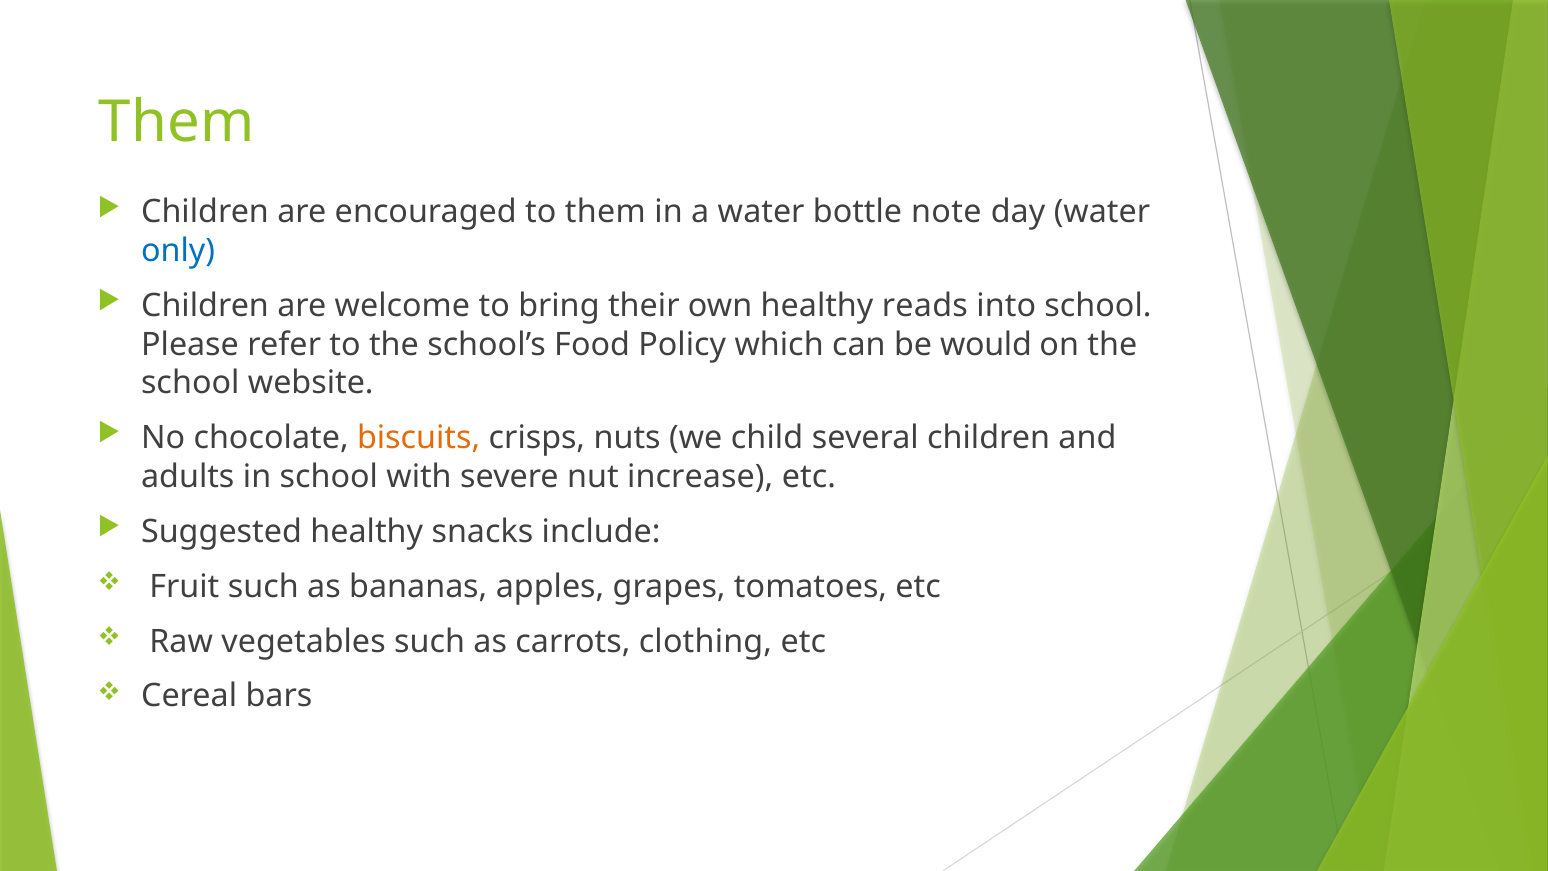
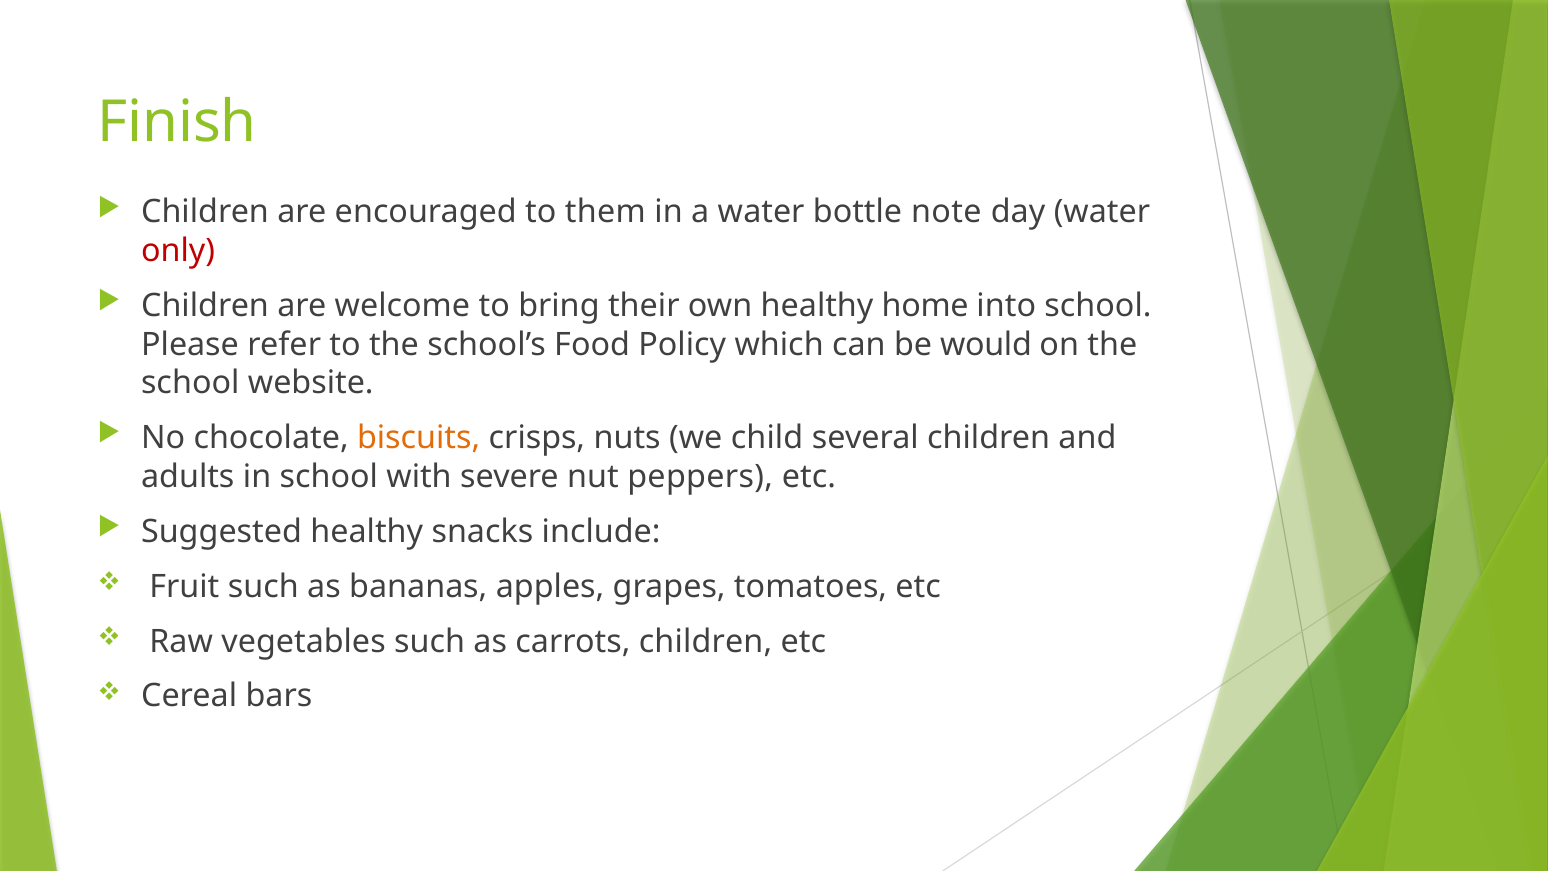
Them: Them -> Finish (177, 122)
only colour: blue -> red (178, 251)
reads: reads -> home (925, 306)
increase: increase -> peppers (700, 477)
carrots clothing: clothing -> children (705, 641)
